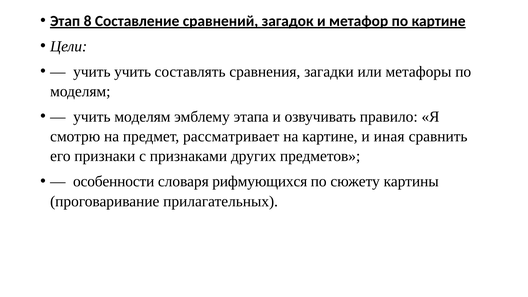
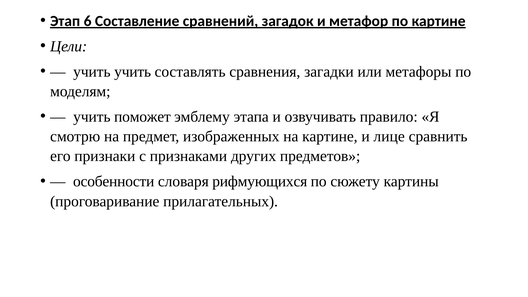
8: 8 -> 6 (88, 21)
учить моделям: моделям -> поможет (142, 117)
рассматривает: рассматривает -> изображенных (231, 136)
иная: иная -> лице (389, 136)
